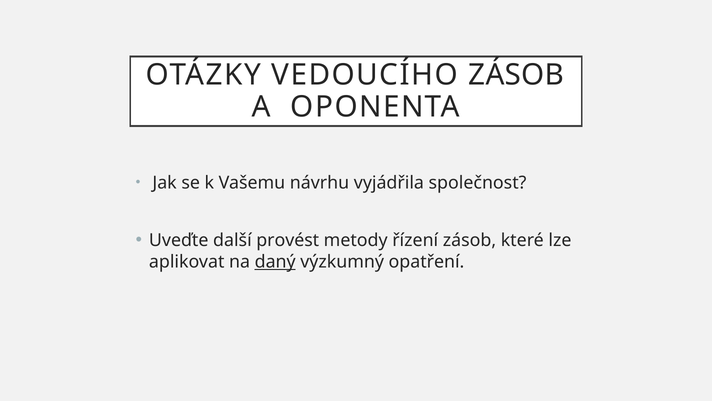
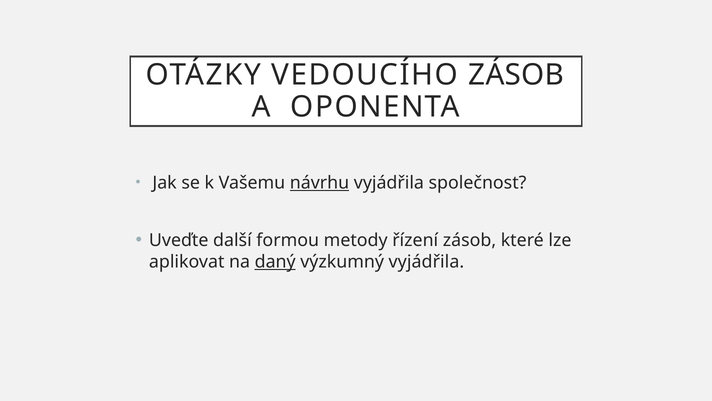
návrhu underline: none -> present (320, 183)
provést: provést -> formou (288, 240)
výzkumný opatření: opatření -> vyjádřila (426, 261)
